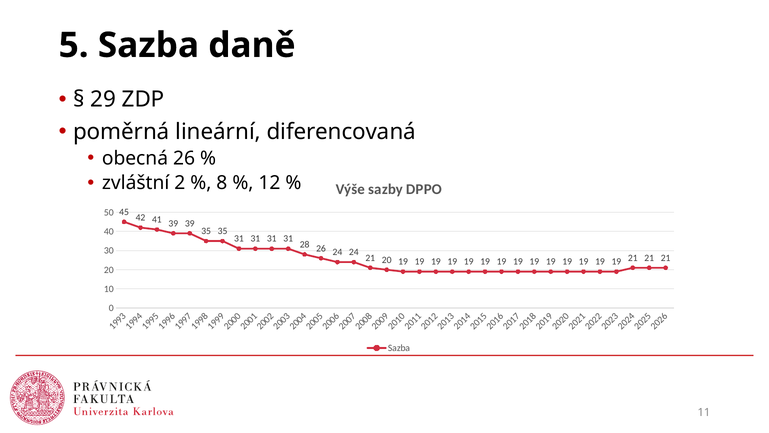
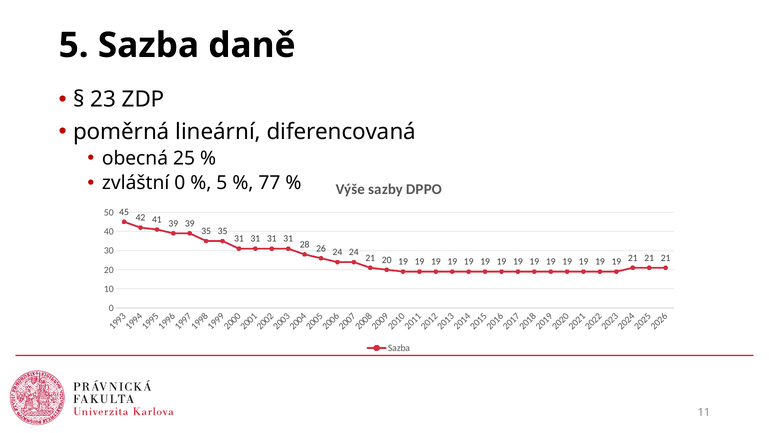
29: 29 -> 23 (103, 99)
obecná 26: 26 -> 25 (184, 158)
zvláštní 2: 2 -> 0 (180, 183)
8: 8 -> 5 (222, 183)
12: 12 -> 77 (269, 183)
